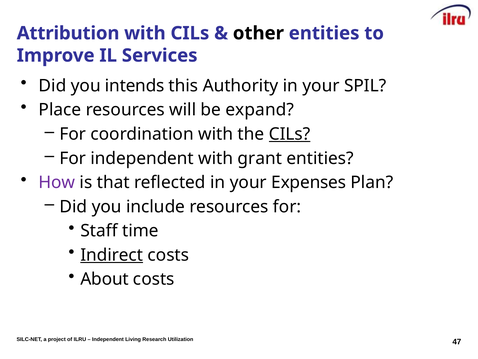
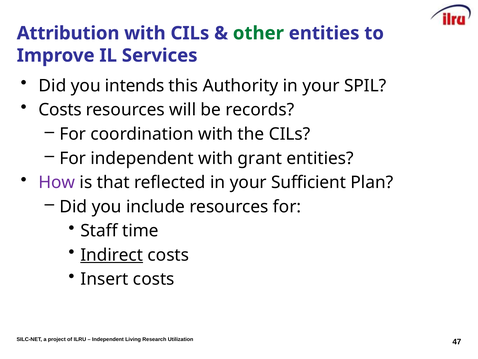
other colour: black -> green (258, 33)
Place: Place -> Costs (60, 110)
expand: expand -> records (260, 110)
CILs underline: present -> none (290, 134)
Expenses: Expenses -> Sufficient (309, 182)
About: About -> Insert (104, 279)
